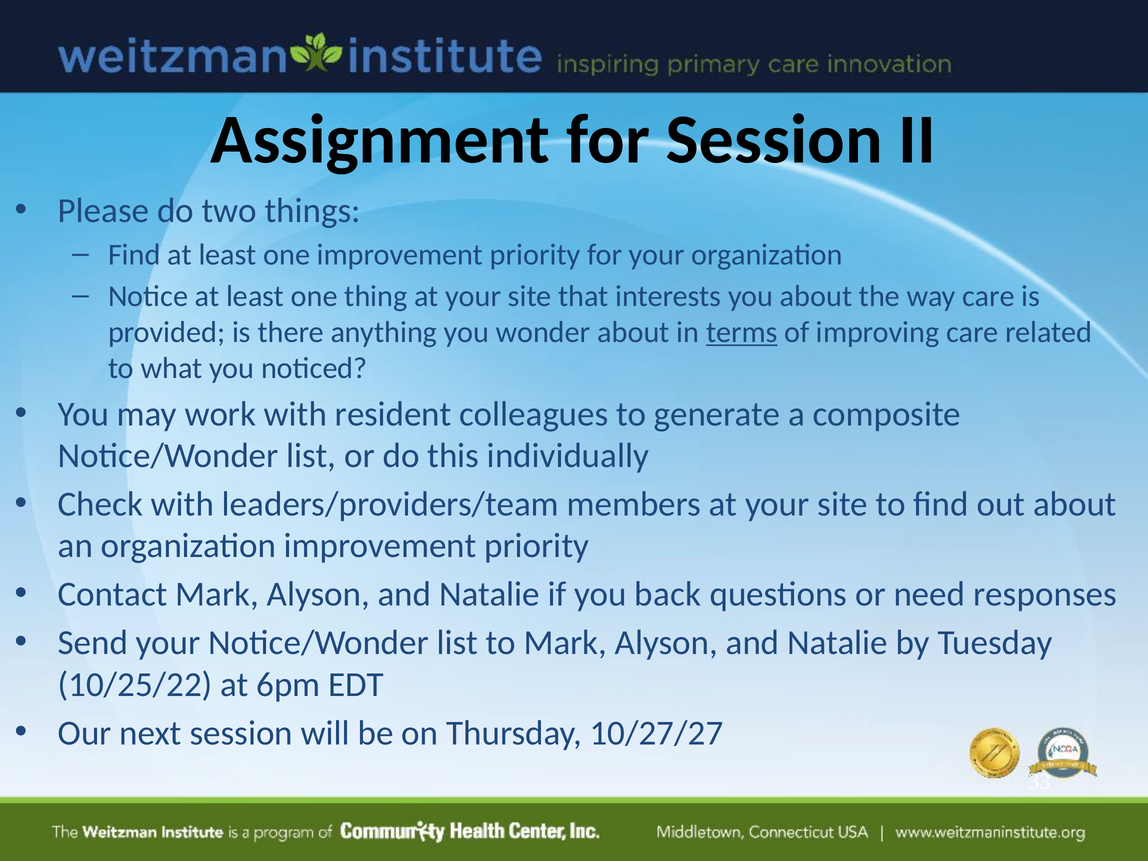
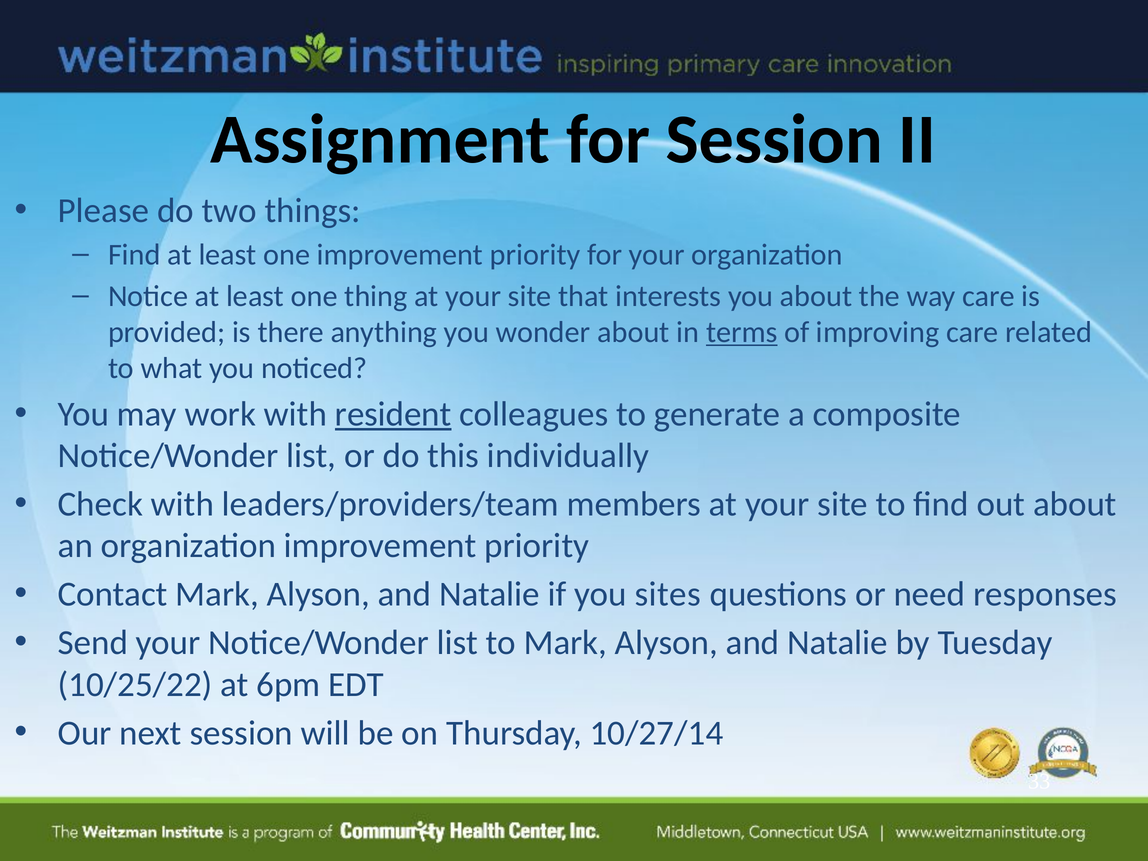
resident underline: none -> present (393, 414)
back: back -> sites (668, 594)
10/27/27: 10/27/27 -> 10/27/14 (656, 733)
